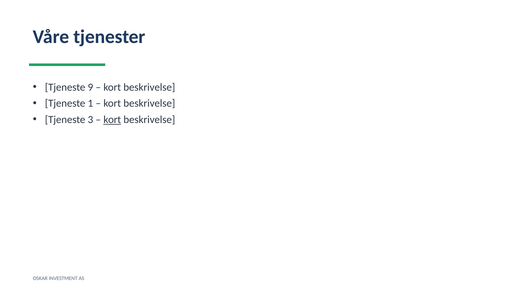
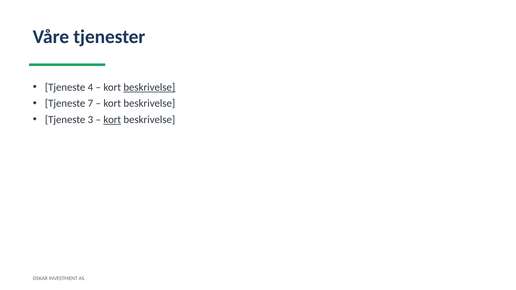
9: 9 -> 4 (90, 87)
beskrivelse underline: none -> present (149, 87)
1: 1 -> 7 (90, 104)
